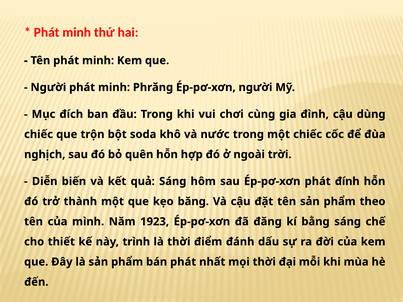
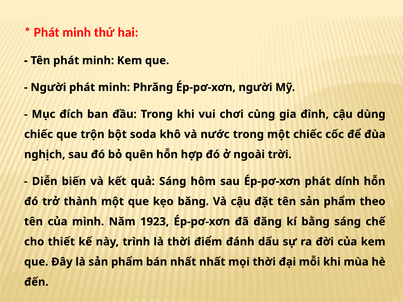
đính: đính -> dính (347, 181)
bán phát: phát -> nhất (183, 262)
